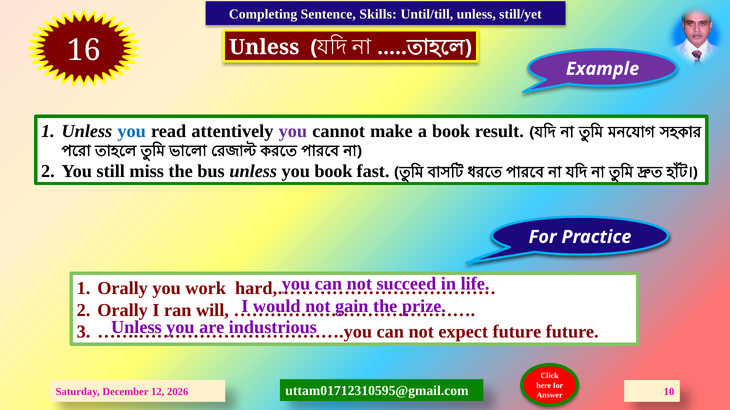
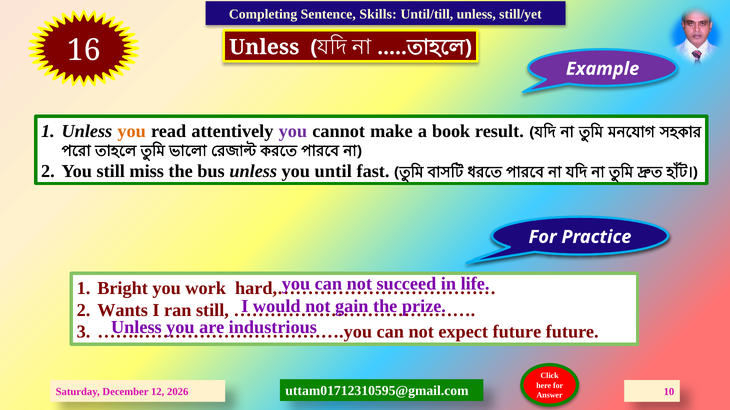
you colour: blue -> orange (132, 131)
you book: book -> until (333, 171)
Orally: Orally -> Bright (123, 289)
Orally: Orally -> Wants (123, 311)
ran will: will -> still (212, 311)
